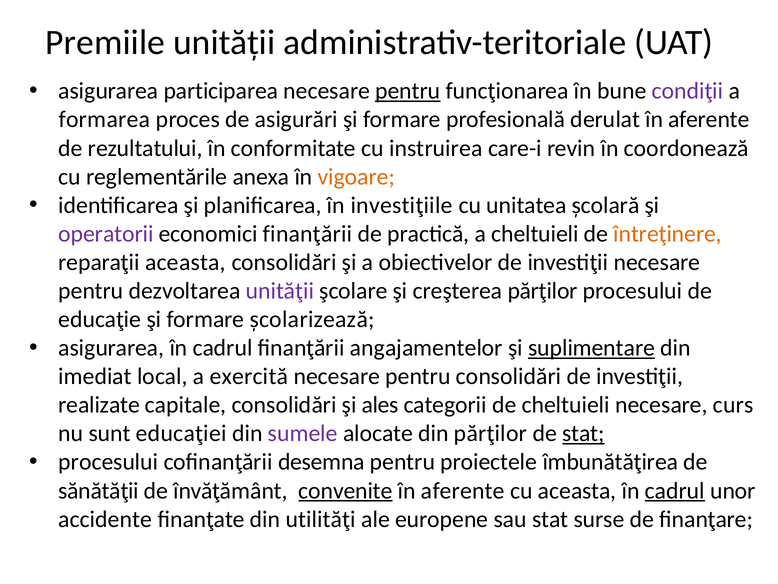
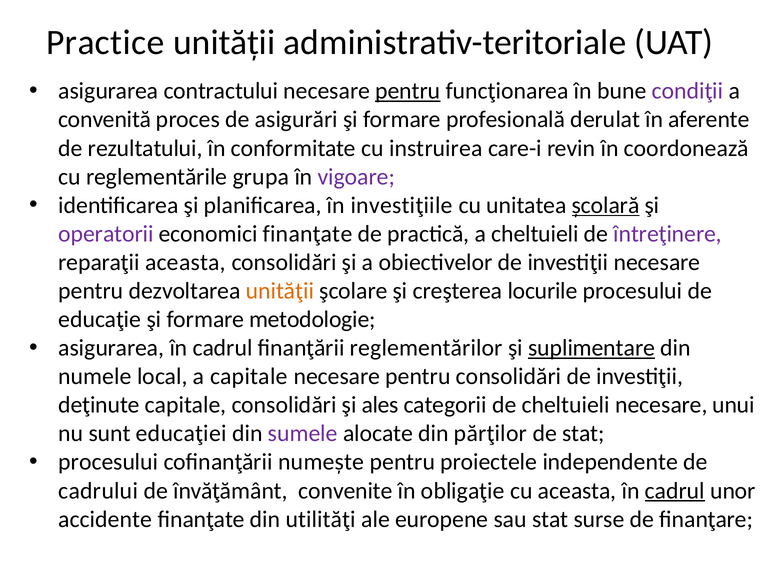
Premiile: Premiile -> Practice (105, 42)
participarea: participarea -> contractului (221, 91)
formarea: formarea -> convenită (105, 120)
anexa: anexa -> grupa (261, 177)
vigoare colour: orange -> purple (356, 177)
şcolară underline: none -> present (606, 205)
economici finanţării: finanţării -> finanţate (308, 234)
întreţinere colour: orange -> purple (668, 234)
unităţii colour: purple -> orange (280, 291)
creşterea părţilor: părţilor -> locurile (543, 291)
şcolarizează: şcolarizează -> metodologie (312, 319)
angajamentelor: angajamentelor -> reglementărilor (426, 348)
imediat: imediat -> numele (95, 376)
a exercită: exercită -> capitale (249, 376)
realizate: realizate -> deţinute (99, 405)
curs: curs -> unui (734, 405)
stat underline: present -> none (583, 433)
desemna: desemna -> numeşte (321, 462)
îmbunătăţirea: îmbunătăţirea -> independente (610, 462)
sănătăţii: sănătăţii -> cadrului (98, 490)
convenite underline: present -> none (345, 490)
aferente: aferente -> obligaţie (463, 490)
